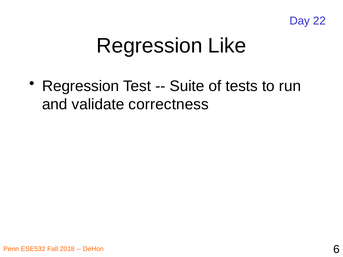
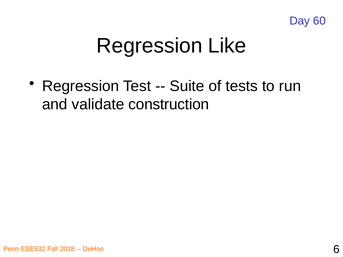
22: 22 -> 60 (319, 21)
correctness: correctness -> construction (169, 105)
